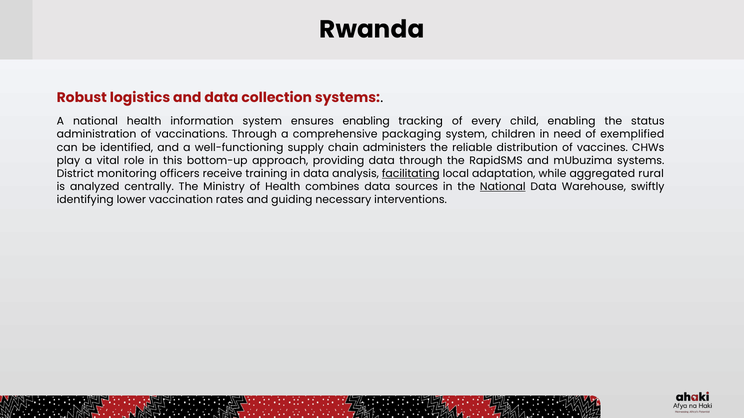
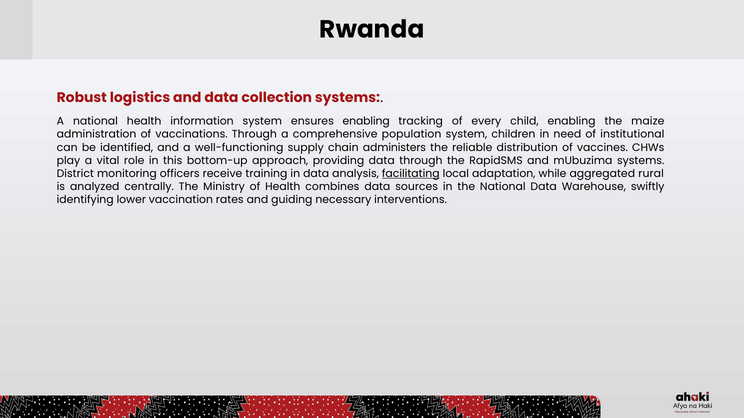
status: status -> maize (648, 122)
packaging: packaging -> population (412, 135)
exemplified: exemplified -> institutional (632, 135)
National underline: present -> none (503, 187)
